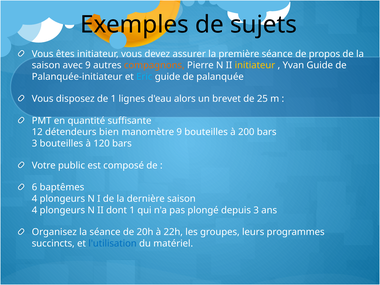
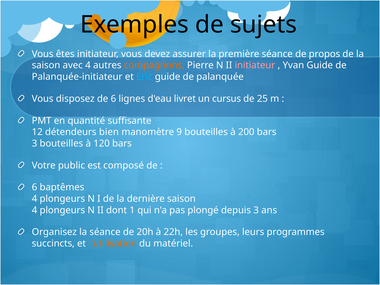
avec 9: 9 -> 4 (88, 65)
initiateur colour: yellow -> pink (255, 65)
de 1: 1 -> 6 (113, 99)
alors: alors -> livret (185, 99)
brevet: brevet -> cursus (227, 99)
l'utilisation colour: blue -> orange (113, 244)
